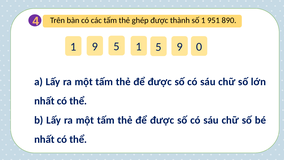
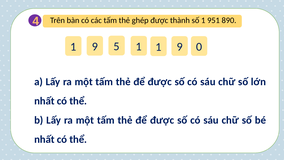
1 5: 5 -> 1 (159, 47)
